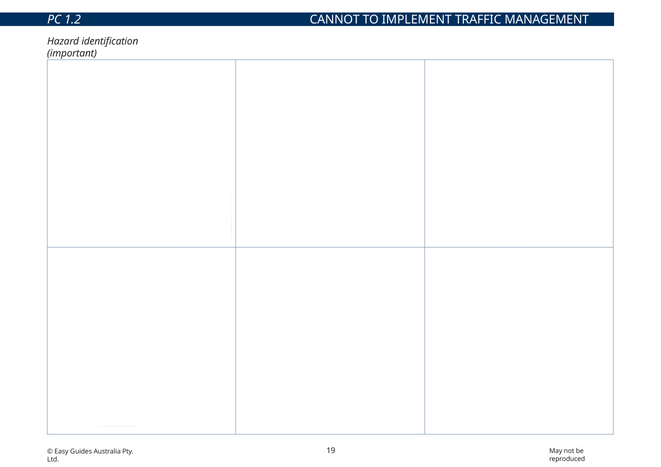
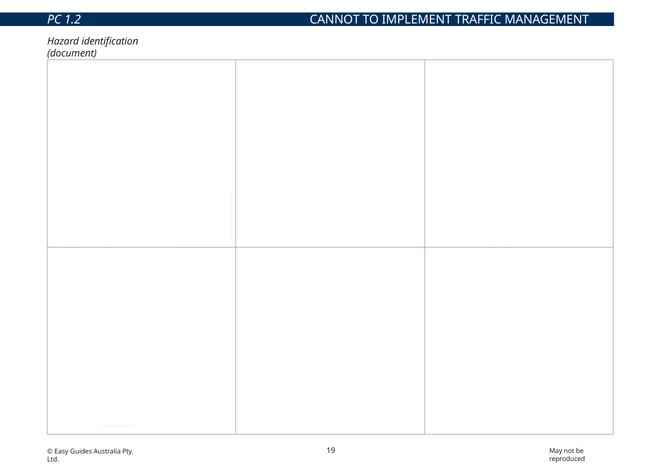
important: important -> document (72, 54)
